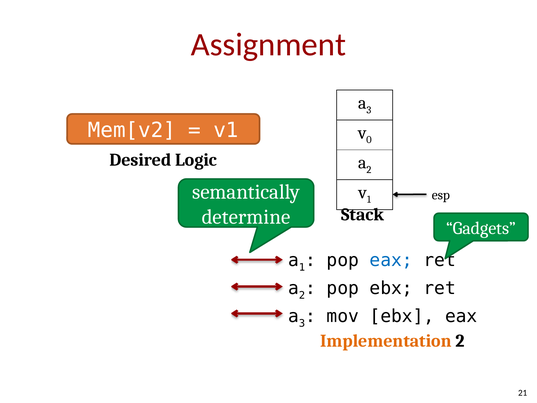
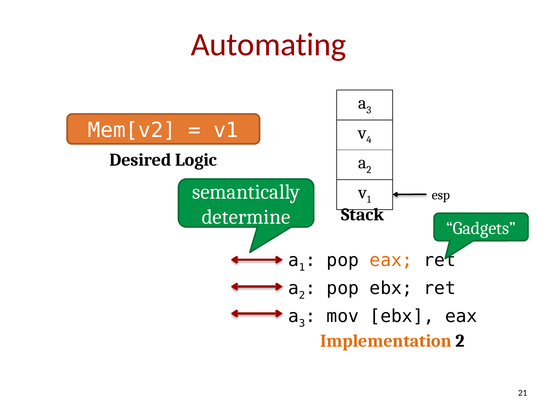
Assignment: Assignment -> Automating (269, 45)
0: 0 -> 4 (369, 140)
eax colour: blue -> orange (391, 260)
